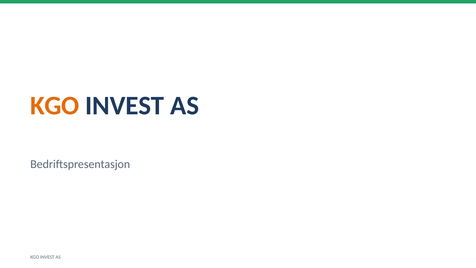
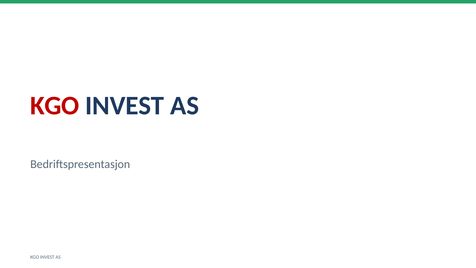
KGO colour: orange -> red (55, 106)
